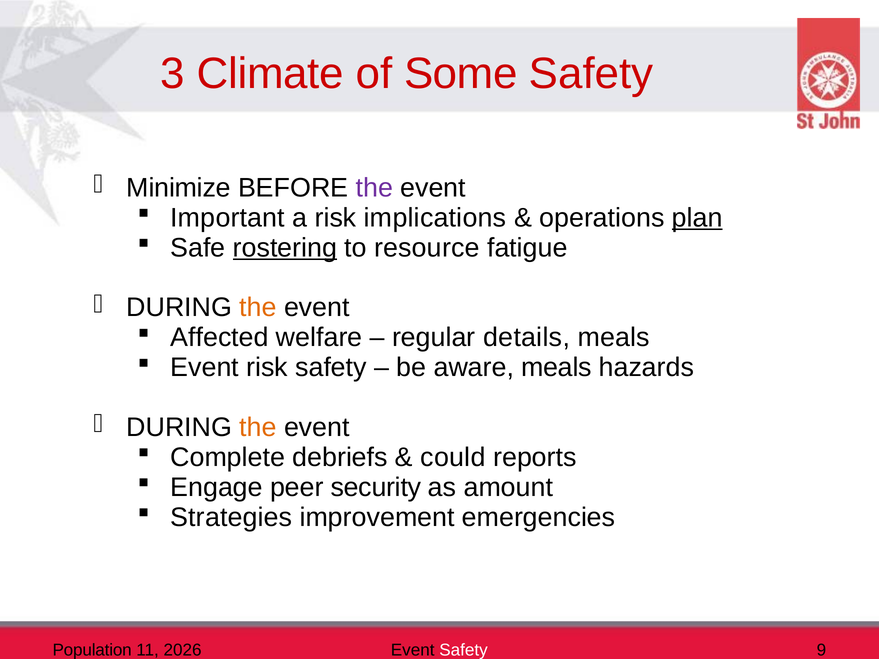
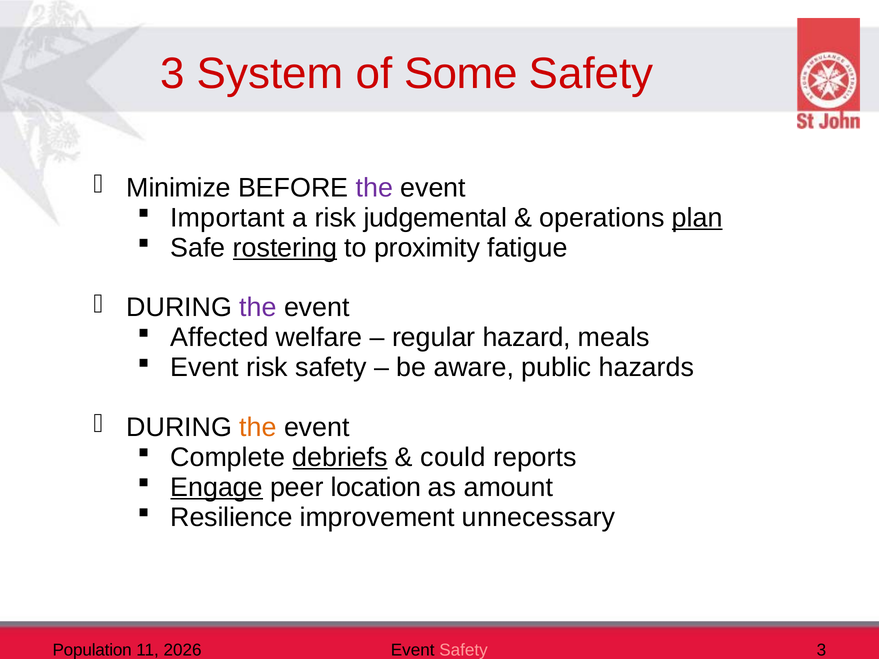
Climate: Climate -> System (270, 74)
implications: implications -> judgemental (435, 218)
resource: resource -> proximity (427, 248)
the colour: orange -> purple (258, 308)
details: details -> hazard (527, 338)
aware meals: meals -> public (556, 368)
debriefs underline: none -> present (340, 458)
Engage underline: none -> present (217, 487)
security: security -> location (376, 487)
Strategies: Strategies -> Resilience (232, 517)
emergencies: emergencies -> unnecessary (539, 517)
Safety colour: white -> pink (463, 650)
9: 9 -> 3 (821, 650)
